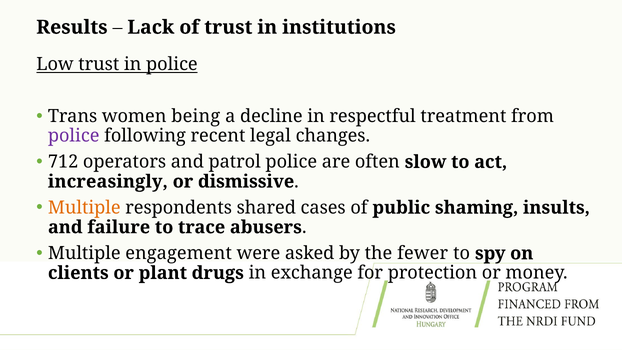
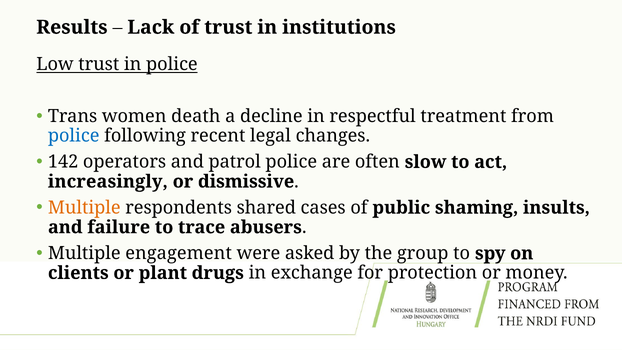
being: being -> death (196, 116)
police colour: purple -> blue (74, 136)
712: 712 -> 142 (63, 162)
fewer: fewer -> group (423, 253)
